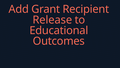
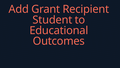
Release: Release -> Student (52, 20)
